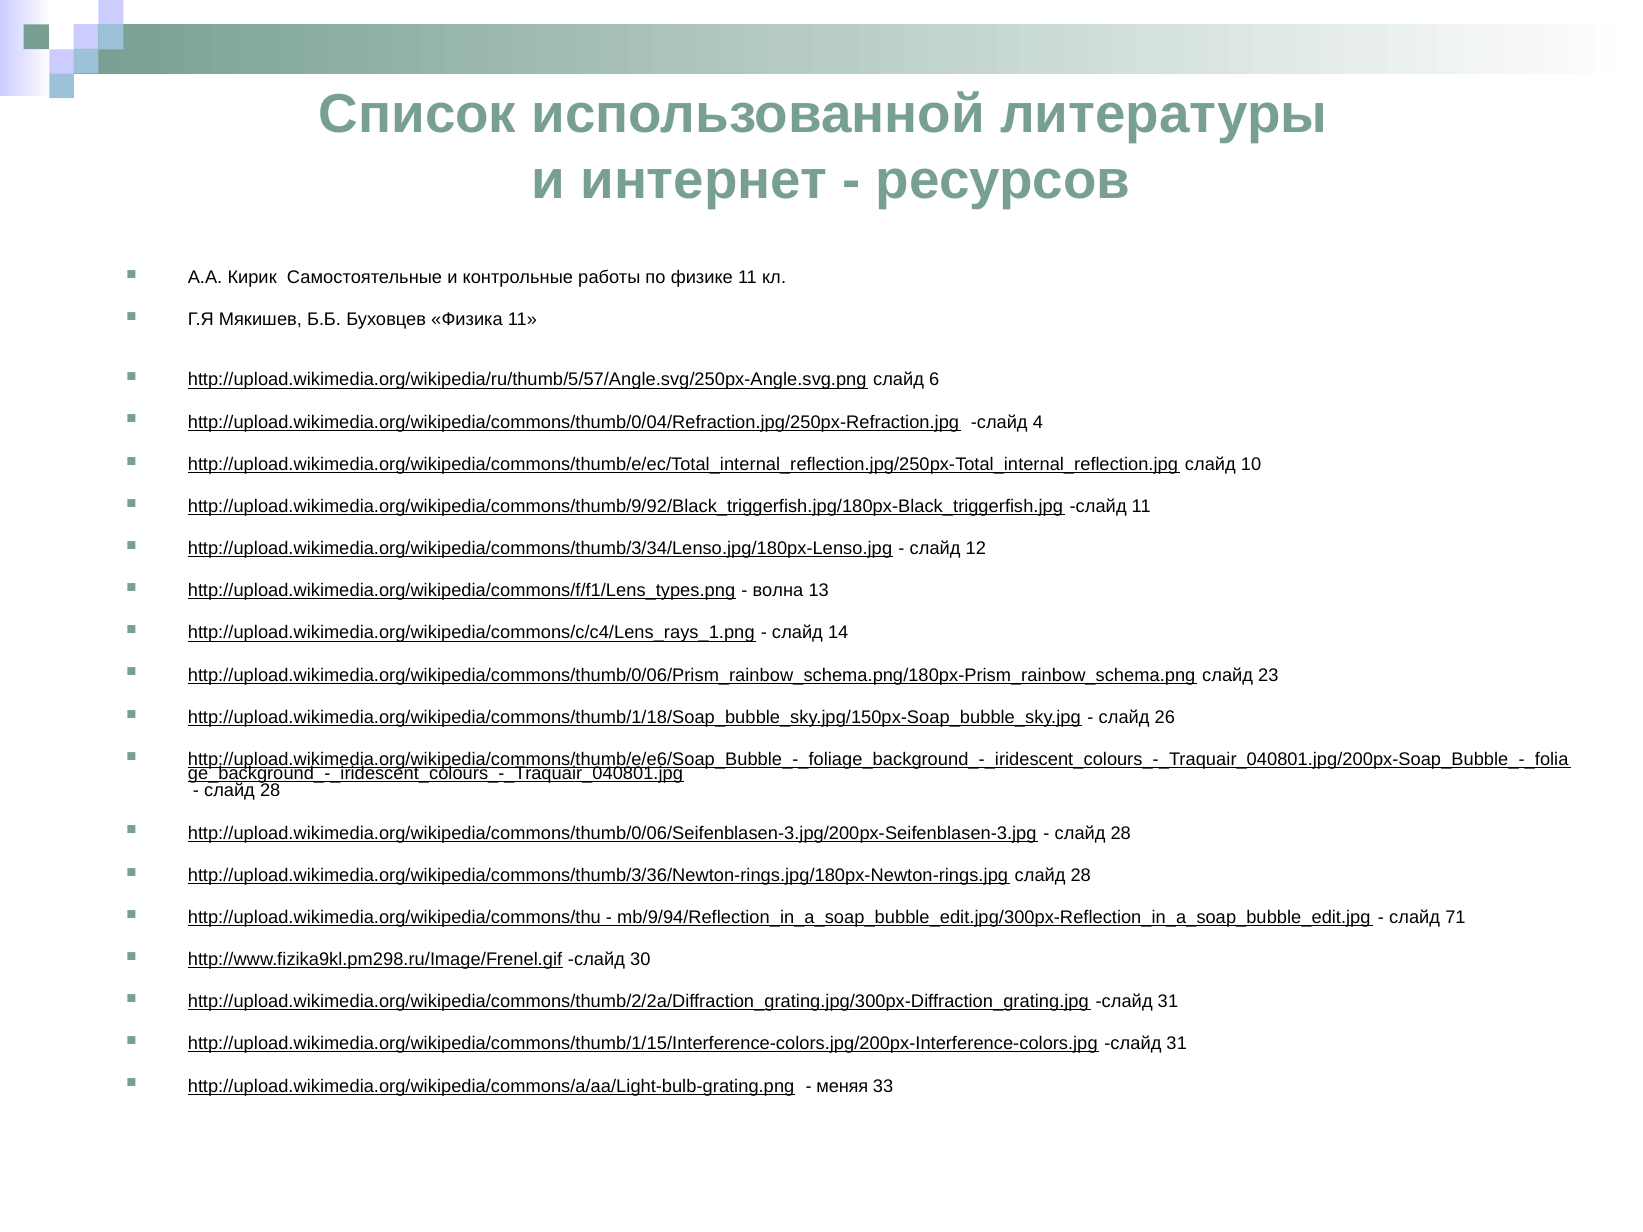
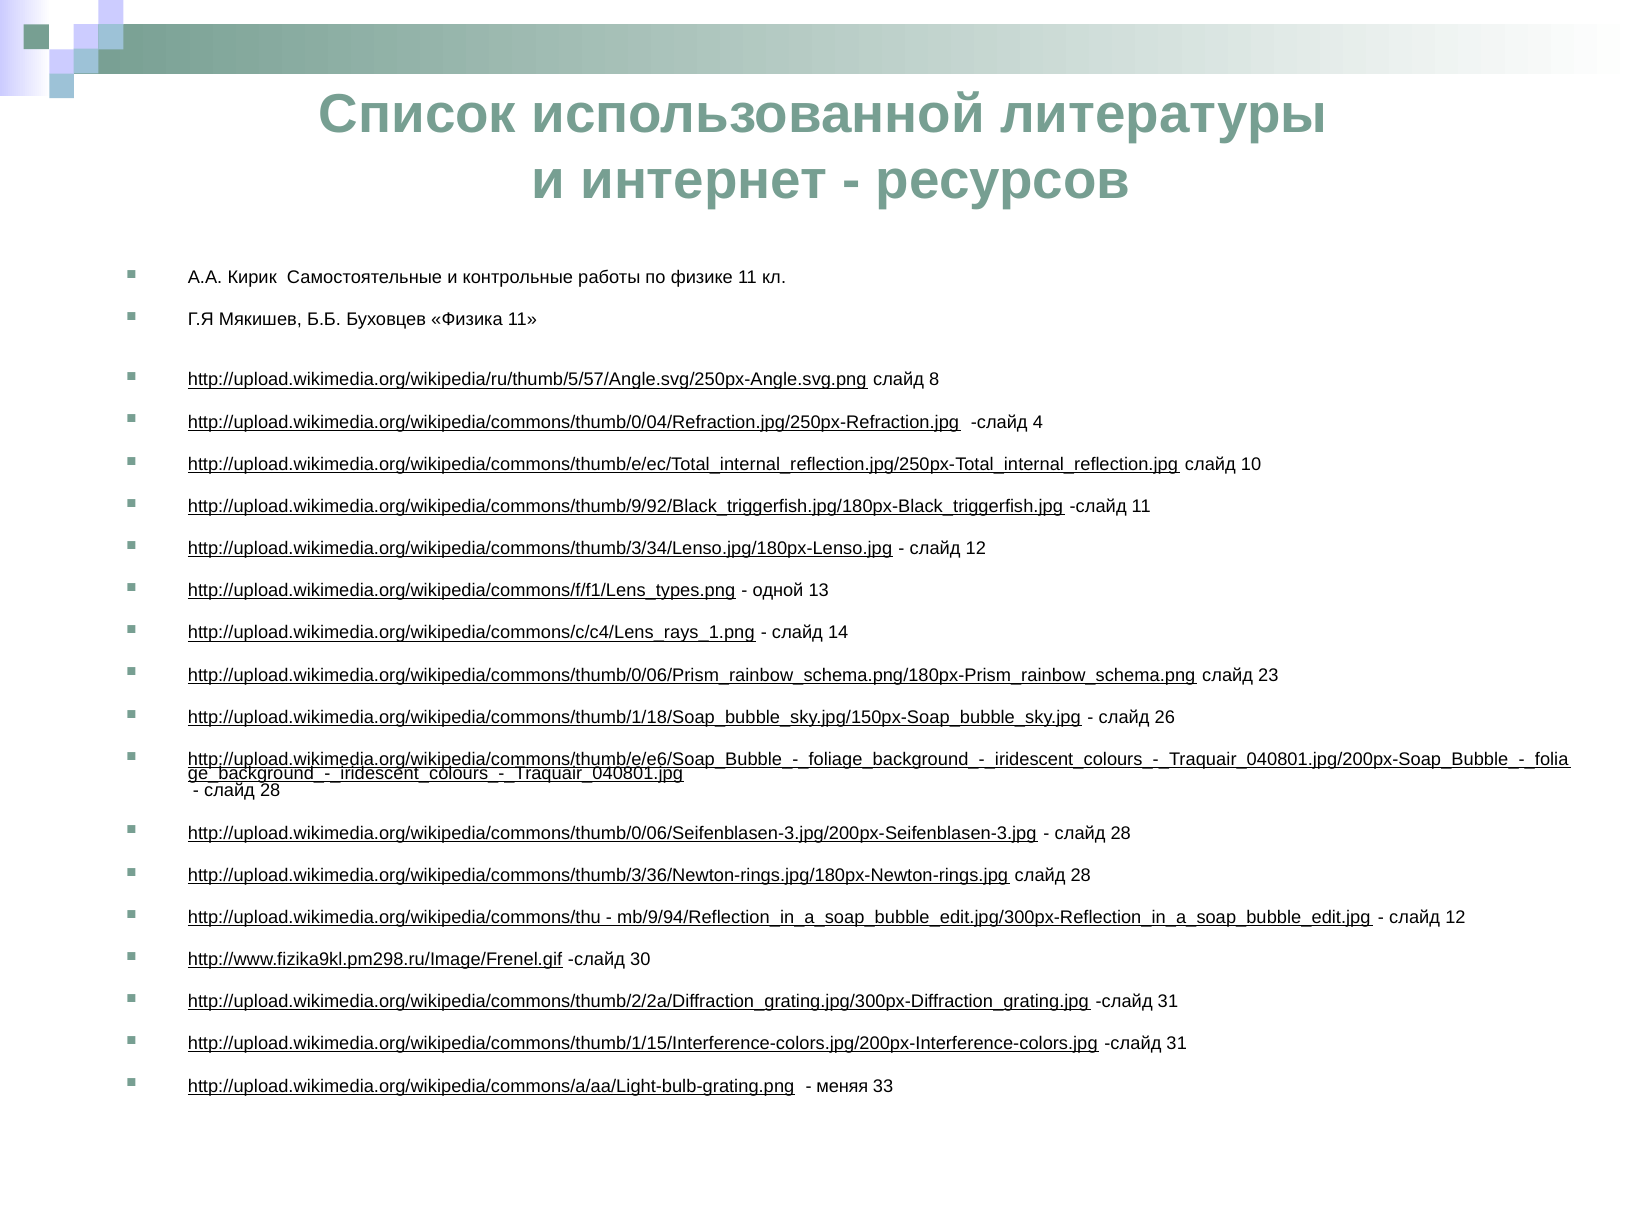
6: 6 -> 8 (934, 380)
волна: волна -> одной (778, 591)
71: 71 -> 12 (1455, 918)
